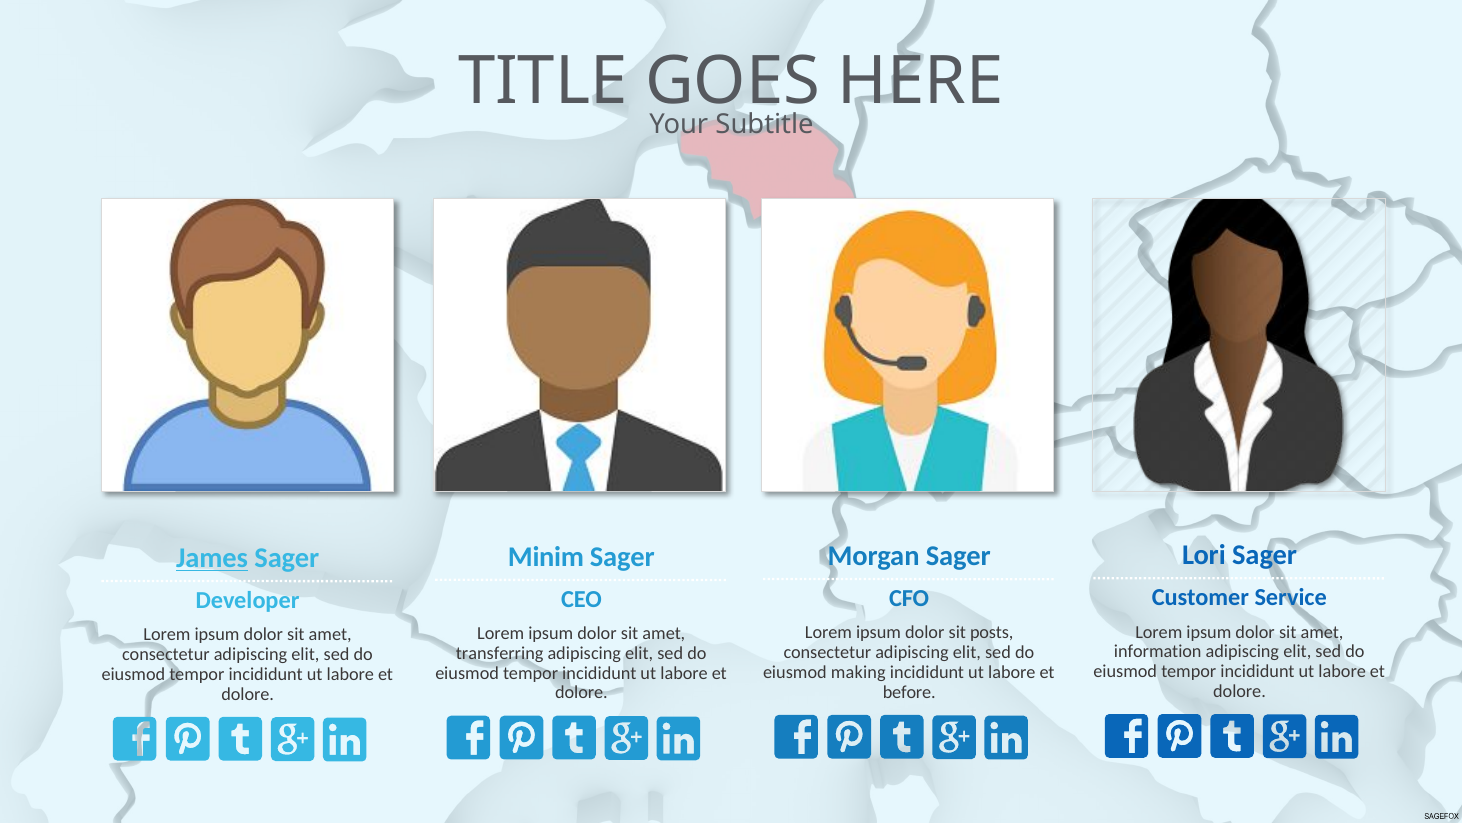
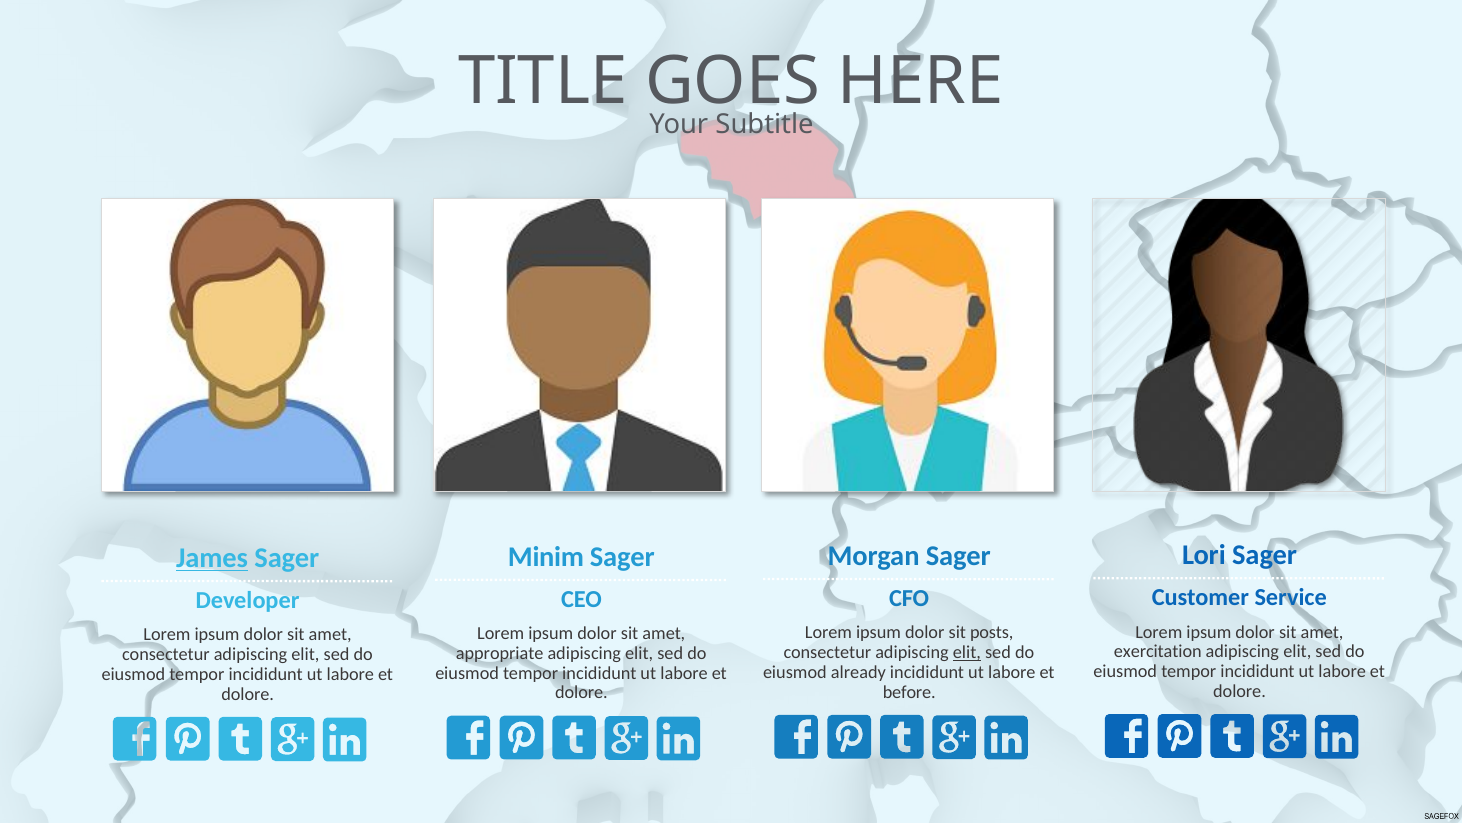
information: information -> exercitation (1158, 651)
elit underline: none -> present (967, 652)
transferring: transferring -> appropriate (500, 653)
making: making -> already (858, 672)
